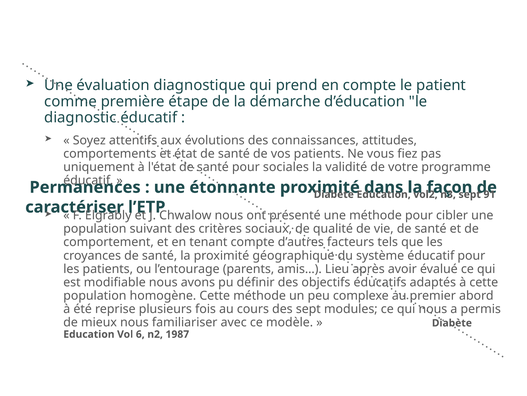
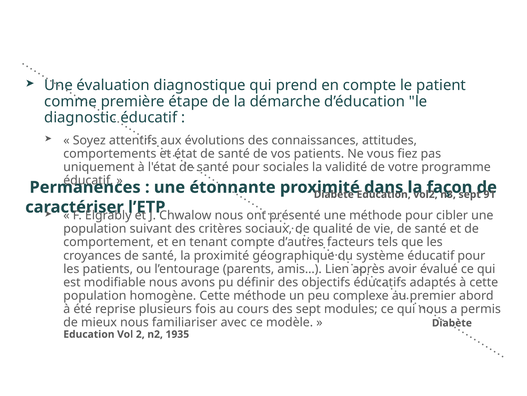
Lieu: Lieu -> Lien (337, 268)
6: 6 -> 2 (140, 334)
1987: 1987 -> 1935 (177, 334)
